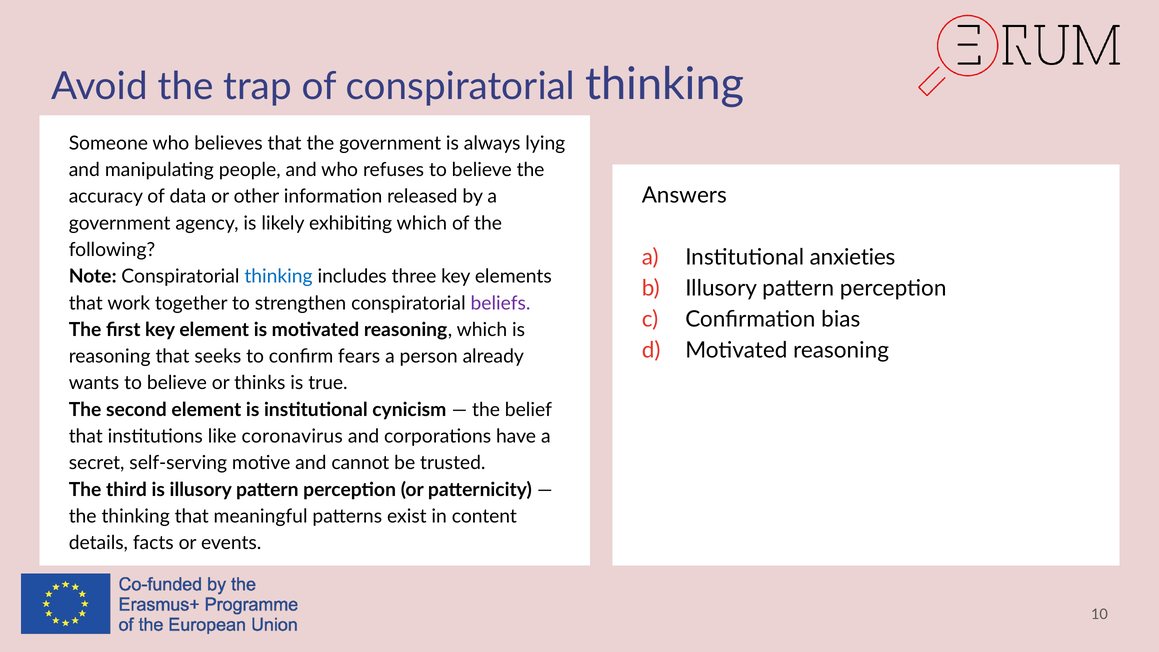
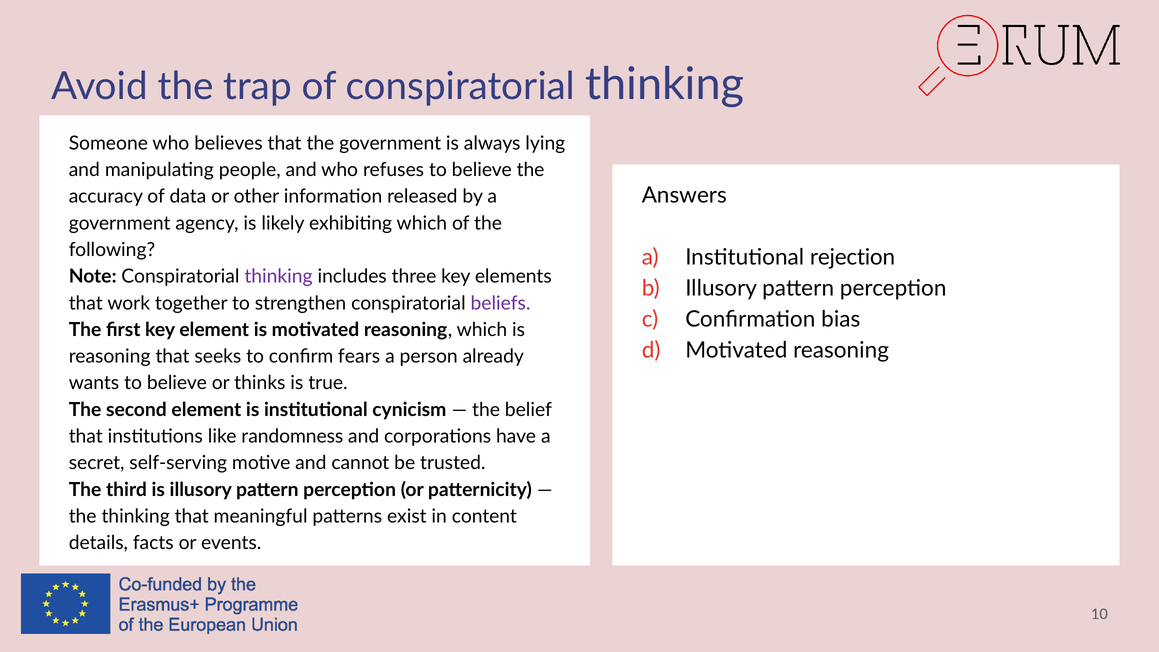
anxieties: anxieties -> rejection (853, 257)
thinking colour: blue -> purple (279, 276)
coronavirus: coronavirus -> randomness (292, 436)
